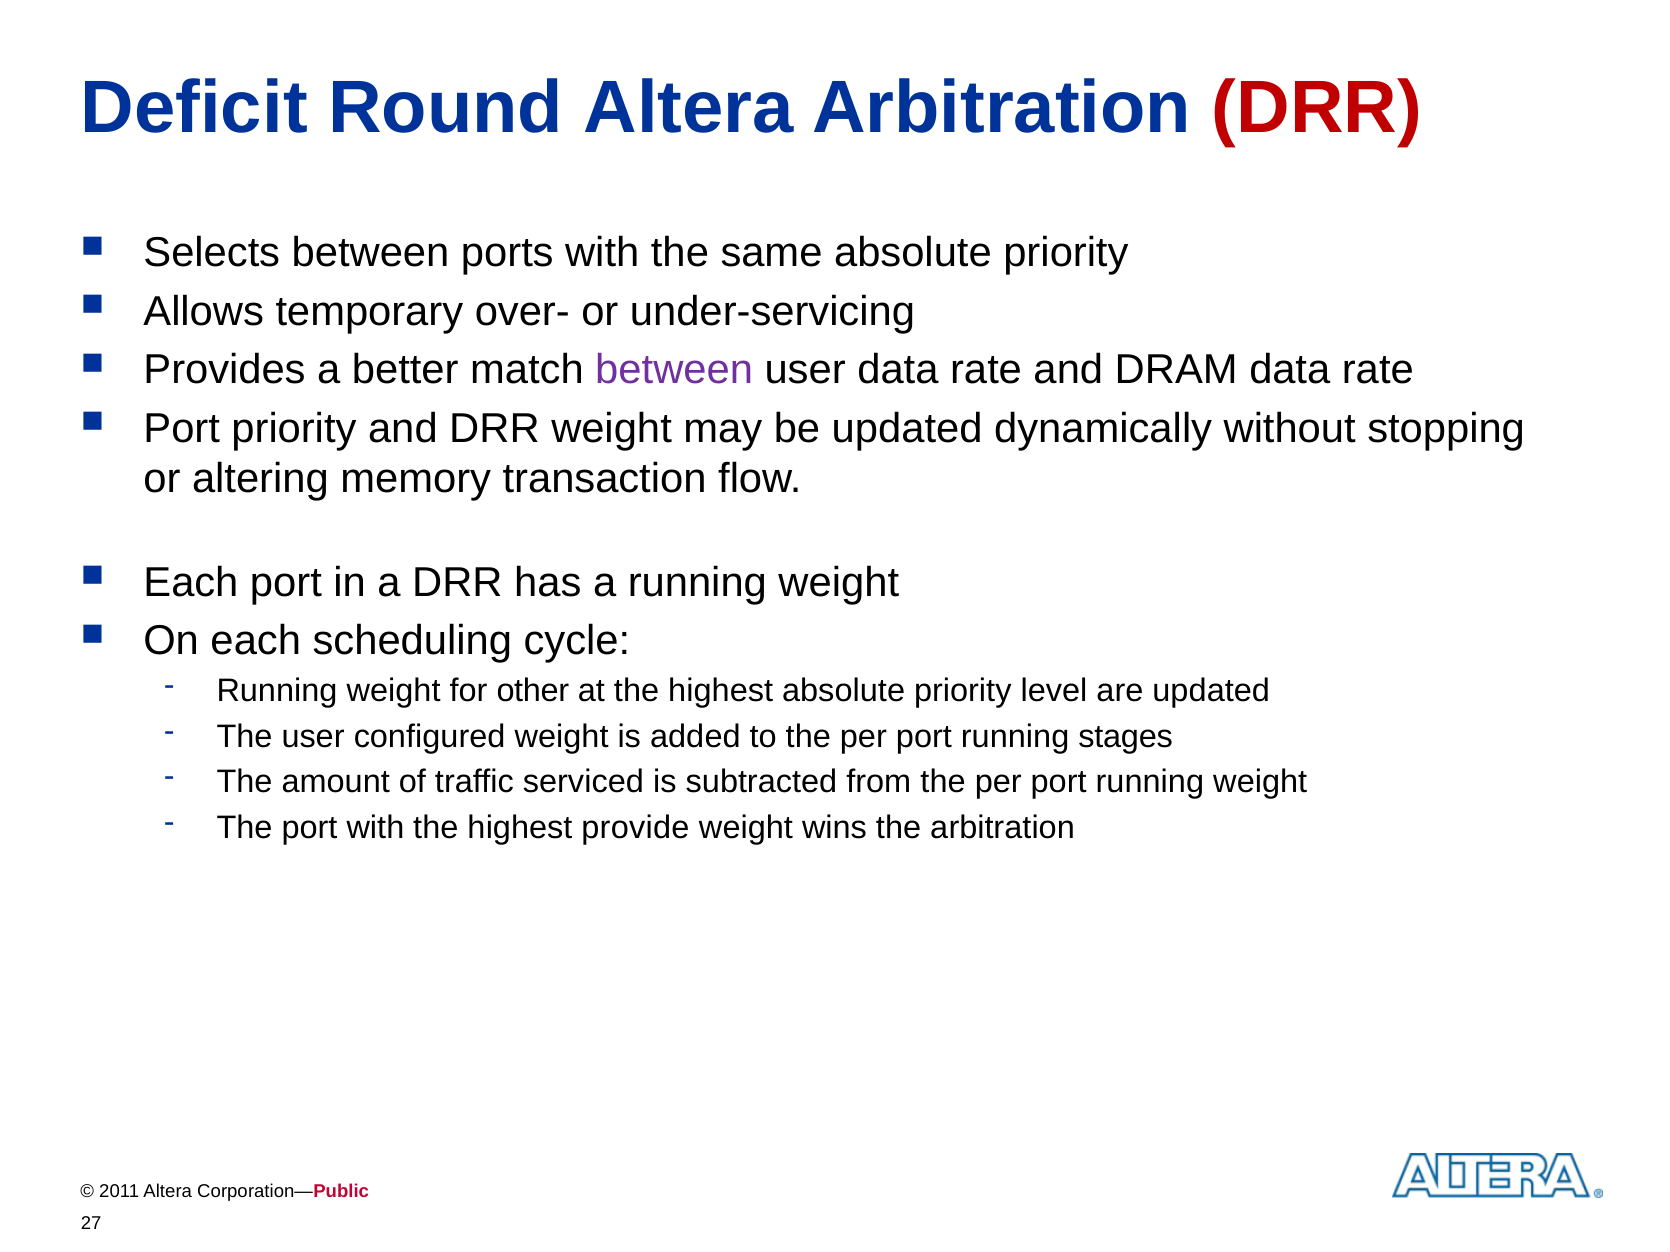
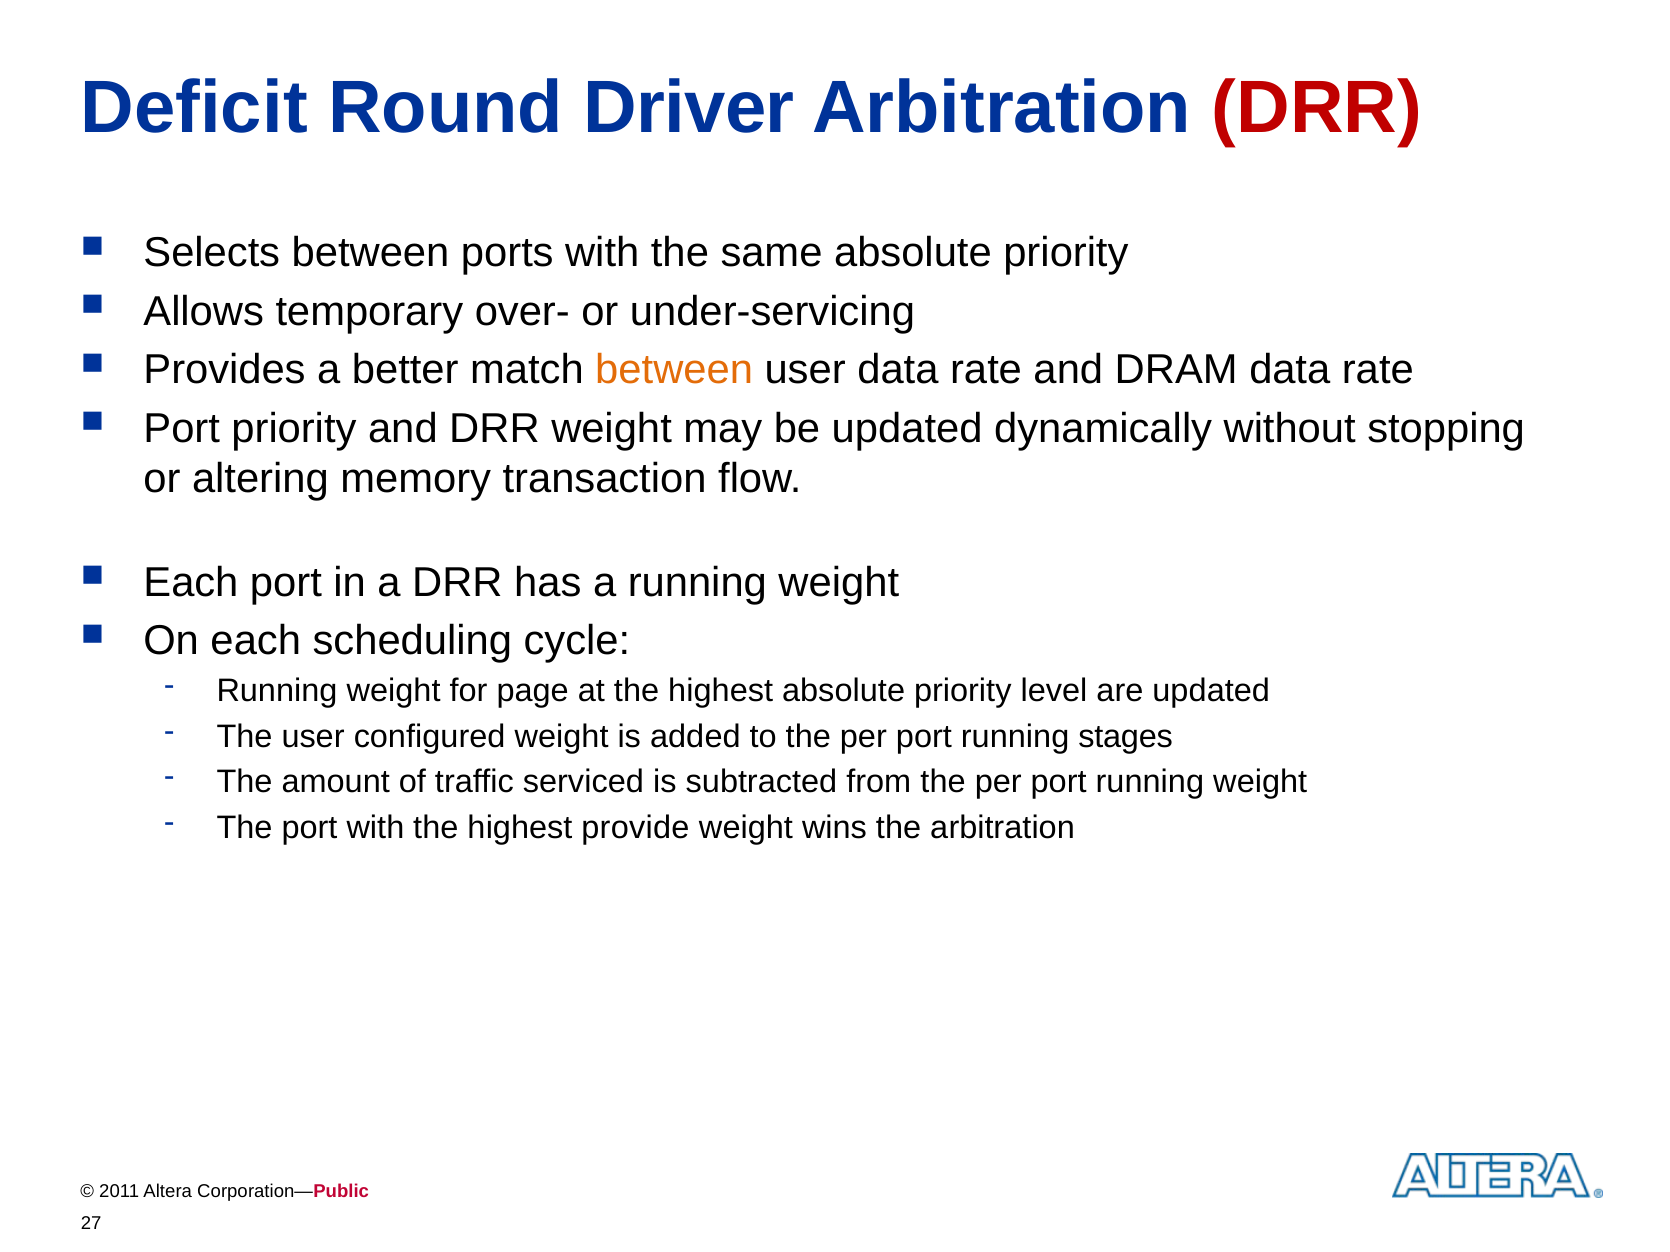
Round Altera: Altera -> Driver (689, 108)
between colour: purple -> orange (674, 370)
other: other -> page (533, 691)
